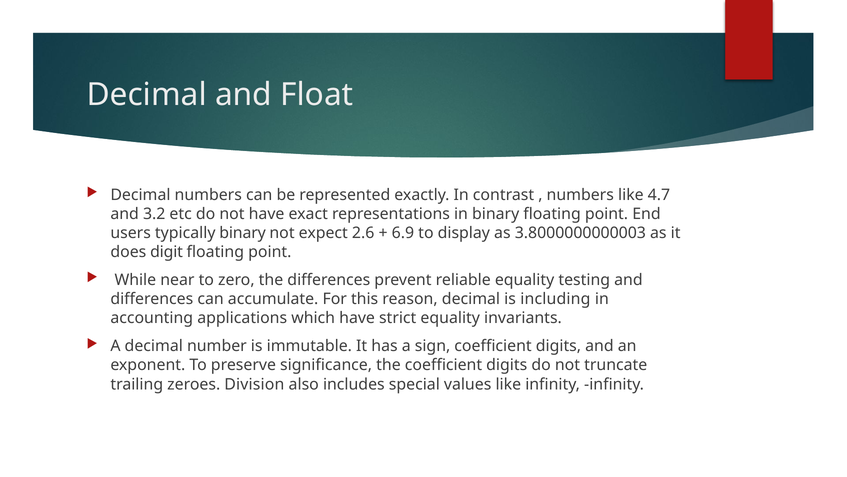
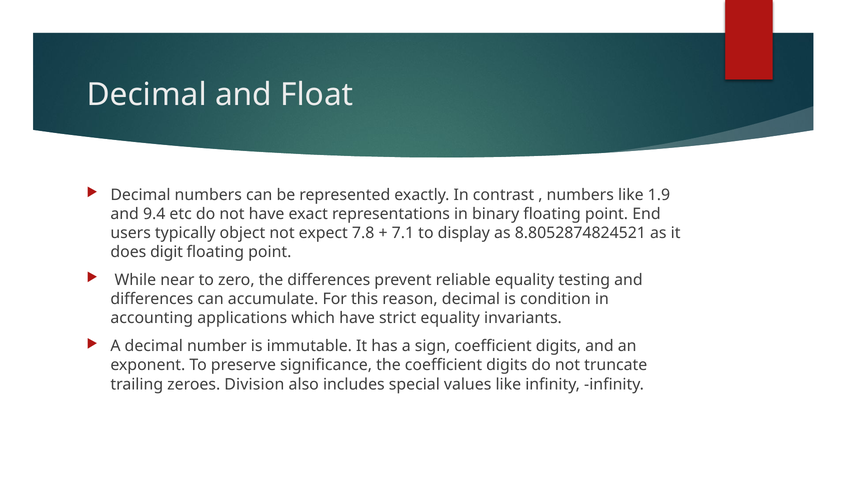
4.7: 4.7 -> 1.9 (659, 195)
3.2: 3.2 -> 9.4 (154, 214)
typically binary: binary -> object (242, 233)
2.6: 2.6 -> 7.8 (363, 233)
6.9: 6.9 -> 7.1 (403, 233)
3.8000000000003: 3.8000000000003 -> 8.8052874824521 (580, 233)
including: including -> condition (555, 299)
